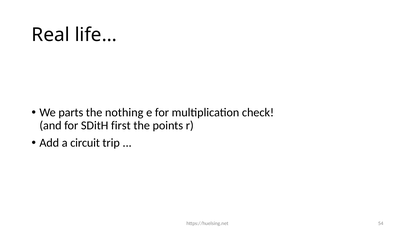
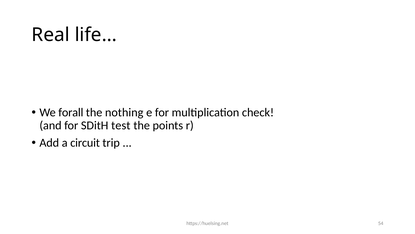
parts: parts -> forall (71, 112)
first: first -> test (121, 125)
